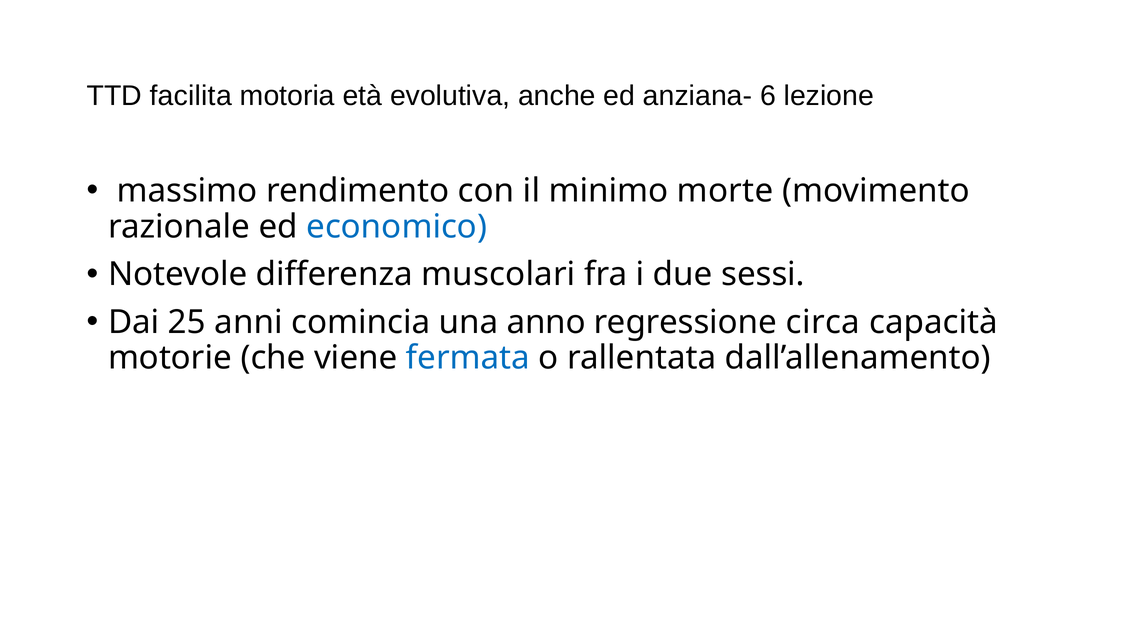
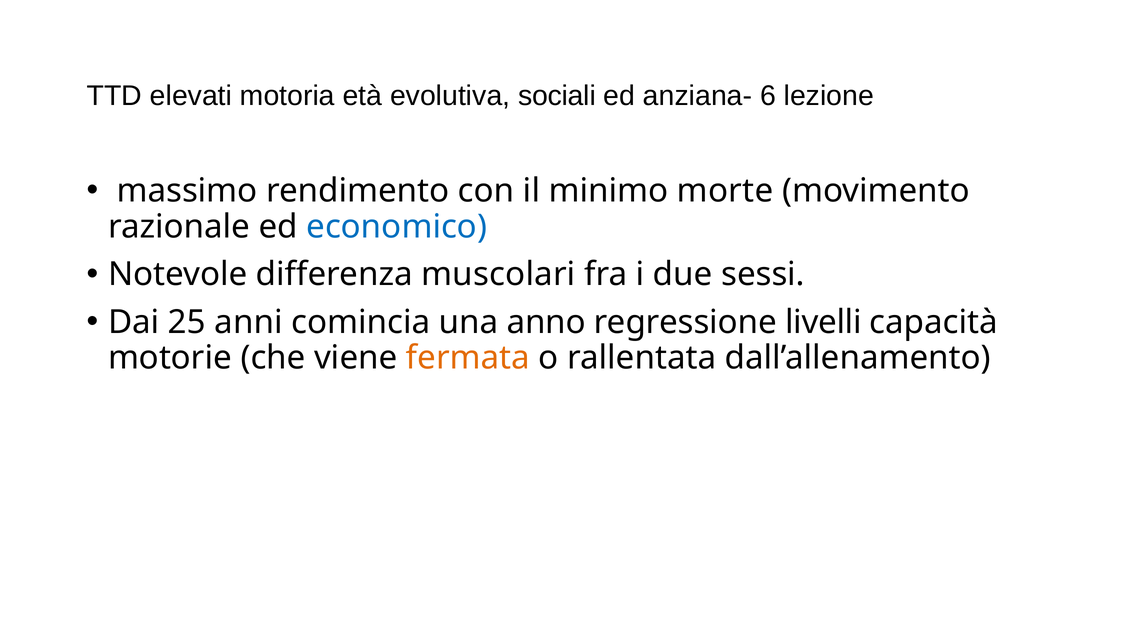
facilita: facilita -> elevati (191, 96)
anche: anche -> sociali (557, 96)
circa: circa -> livelli (823, 322)
fermata colour: blue -> orange (468, 358)
